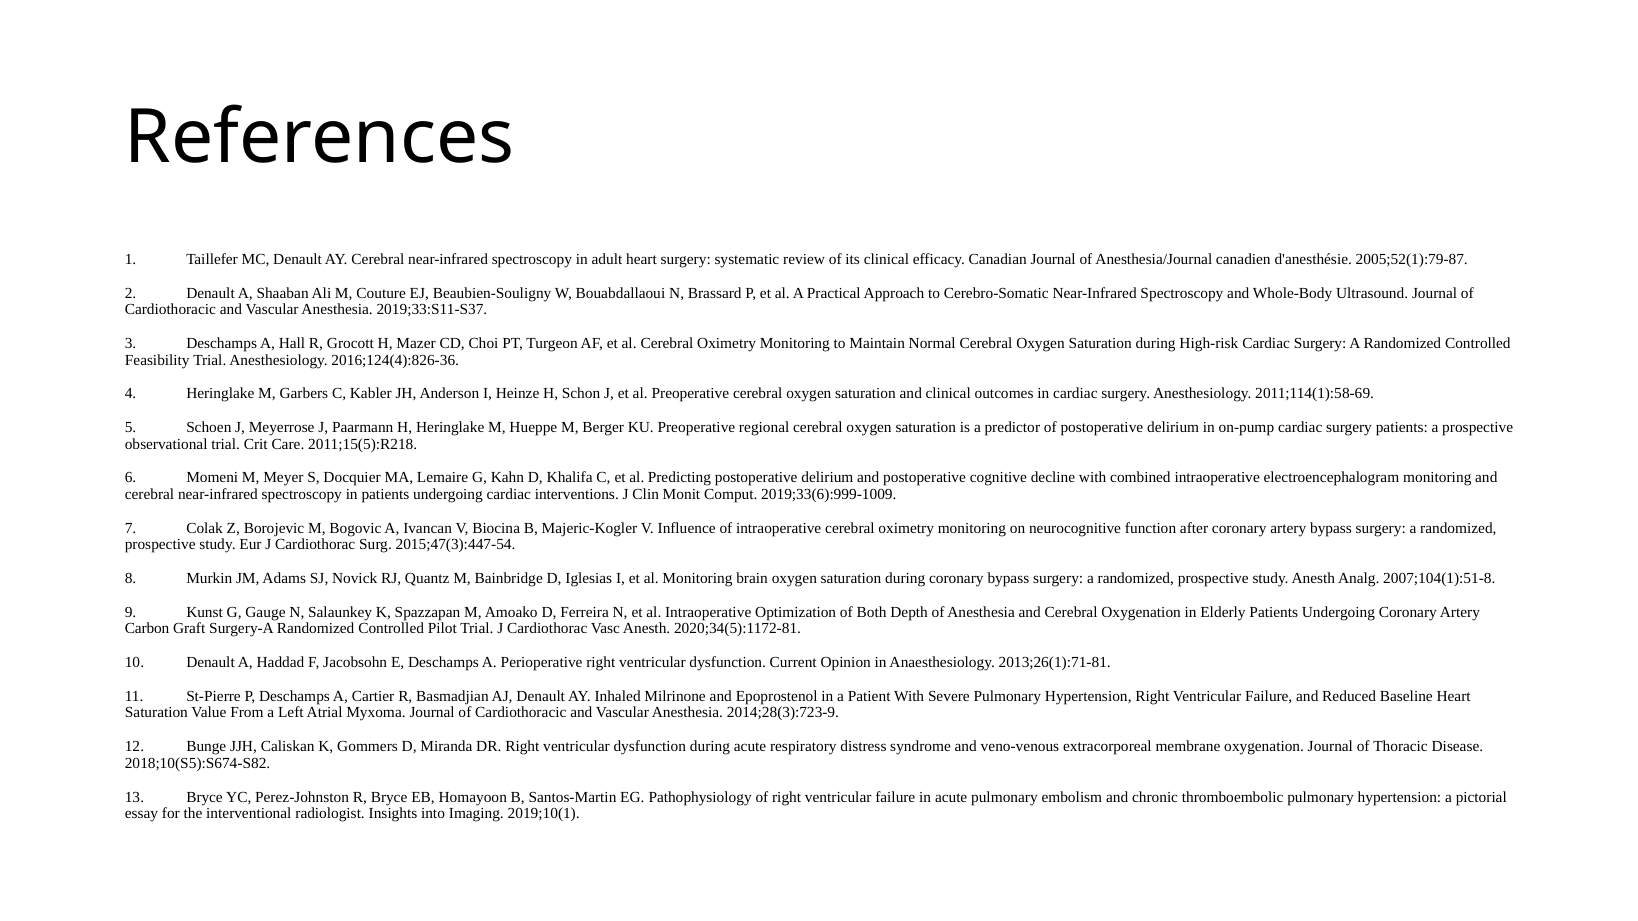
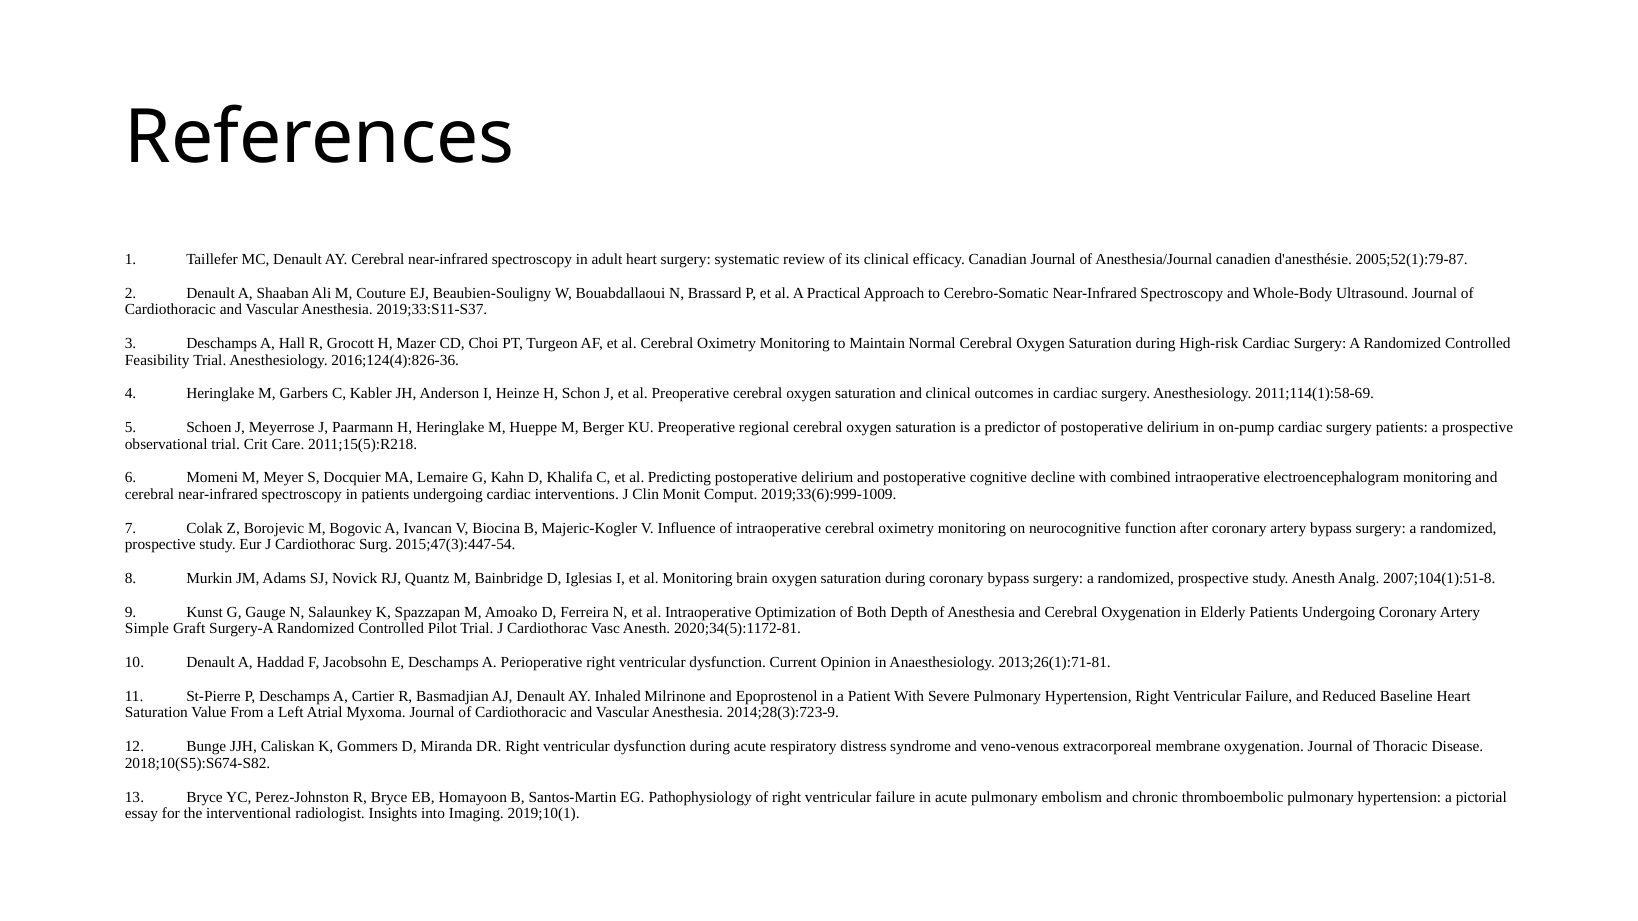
Carbon: Carbon -> Simple (147, 629)
